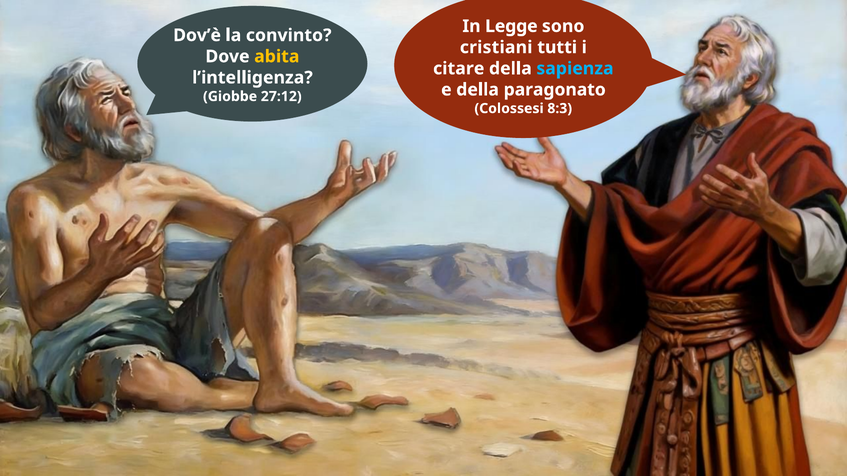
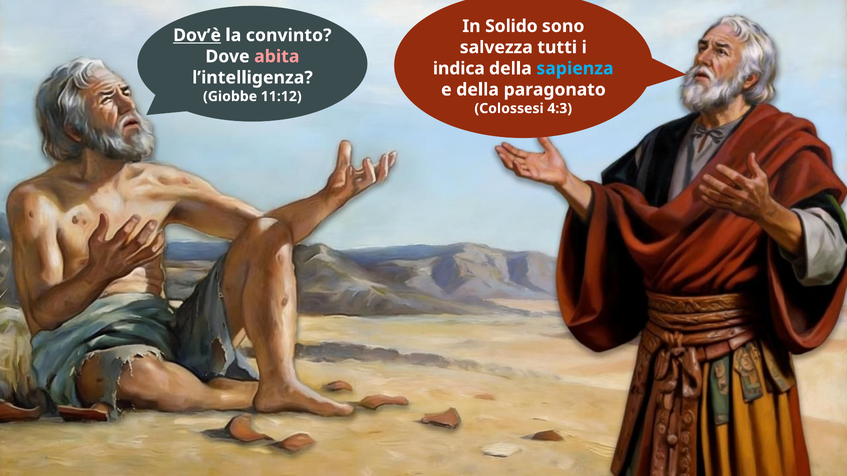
Legge: Legge -> Solido (511, 26)
Dov’è underline: none -> present (197, 35)
cristiani: cristiani -> salvezza (496, 47)
abita colour: yellow -> pink (277, 57)
citare: citare -> indica (459, 69)
27:12: 27:12 -> 11:12 (281, 97)
8:3: 8:3 -> 4:3 (560, 109)
